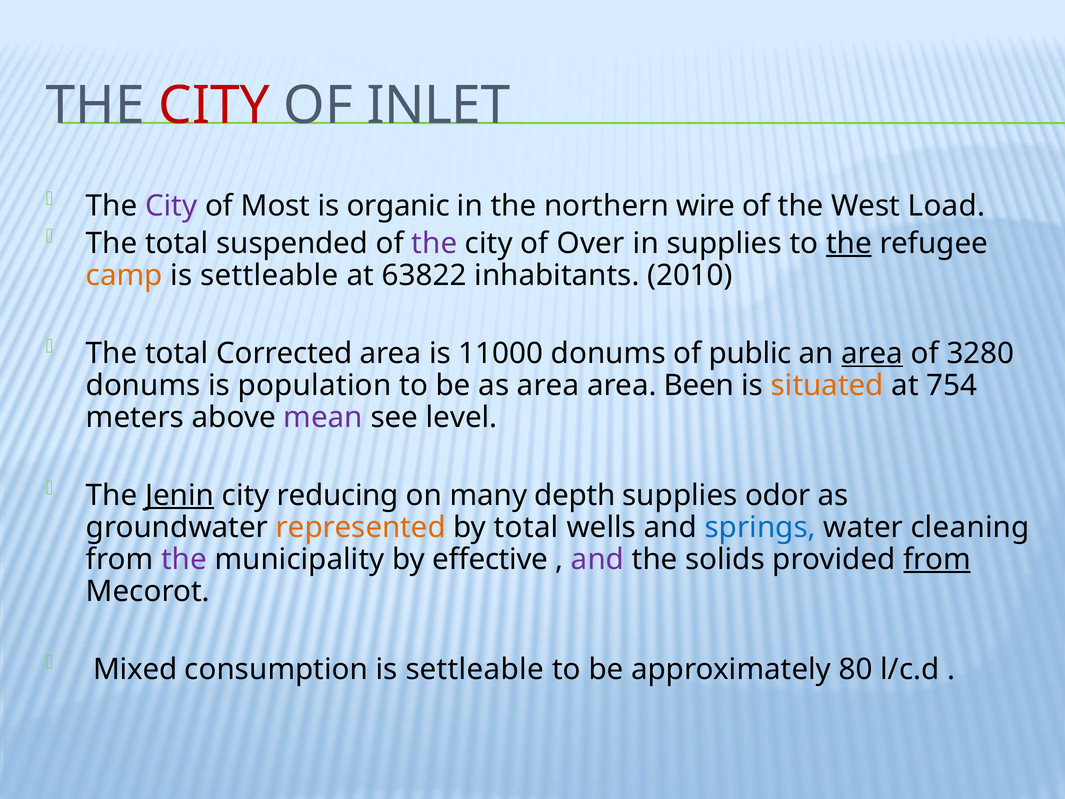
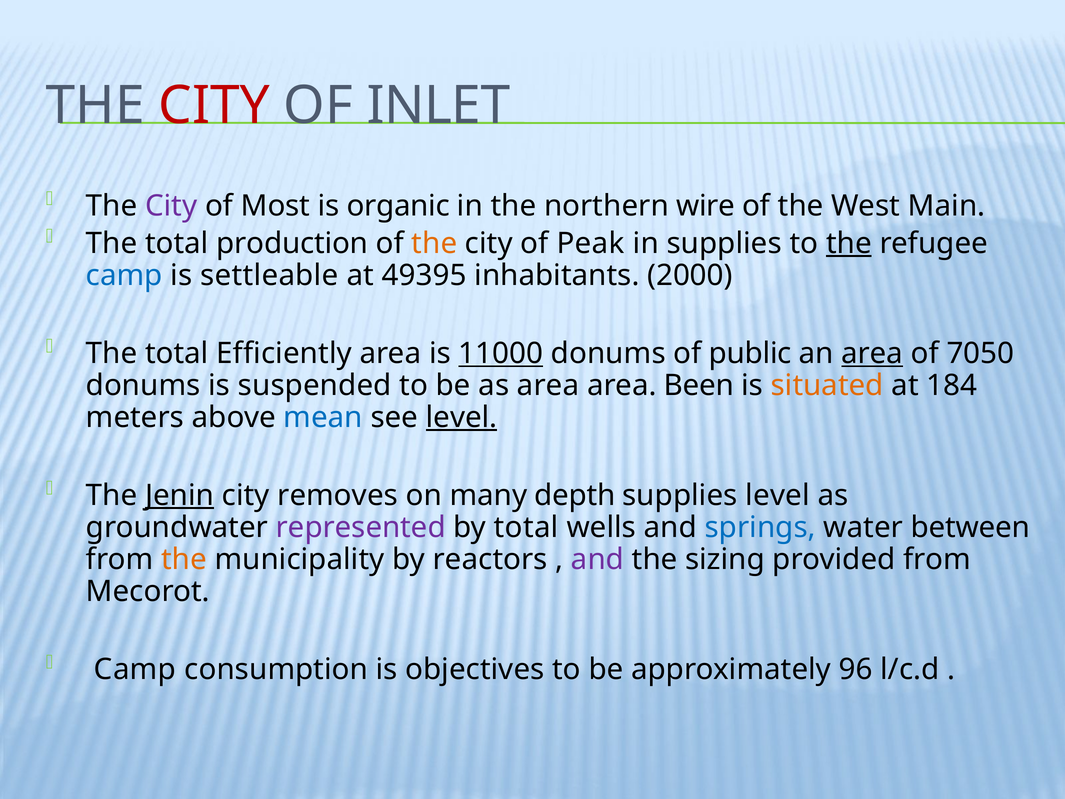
Load: Load -> Main (947, 206)
suspended: suspended -> production (292, 243)
the colour: purple -> orange (434, 243)
Over: Over -> Peak (591, 243)
camp colour: orange -> blue (124, 275)
63822: 63822 -> 49395 (424, 275)
2010: 2010 -> 2000 (690, 275)
Corrected: Corrected -> Efficiently (284, 353)
11000 underline: none -> present (501, 353)
3280: 3280 -> 7050 (980, 353)
population: population -> suspended (315, 385)
754: 754 -> 184 (952, 385)
mean colour: purple -> blue (323, 417)
level underline: none -> present (462, 417)
reducing: reducing -> removes (338, 495)
supplies odor: odor -> level (778, 495)
represented colour: orange -> purple (361, 527)
cleaning: cleaning -> between (970, 527)
the colour: purple -> orange (184, 559)
effective: effective -> reactors (490, 559)
solids: solids -> sizing (725, 559)
from underline: present -> none (937, 559)
Mixed: Mixed -> Camp (135, 669)
consumption is settleable: settleable -> objectives (475, 669)
80: 80 -> 96 (856, 669)
